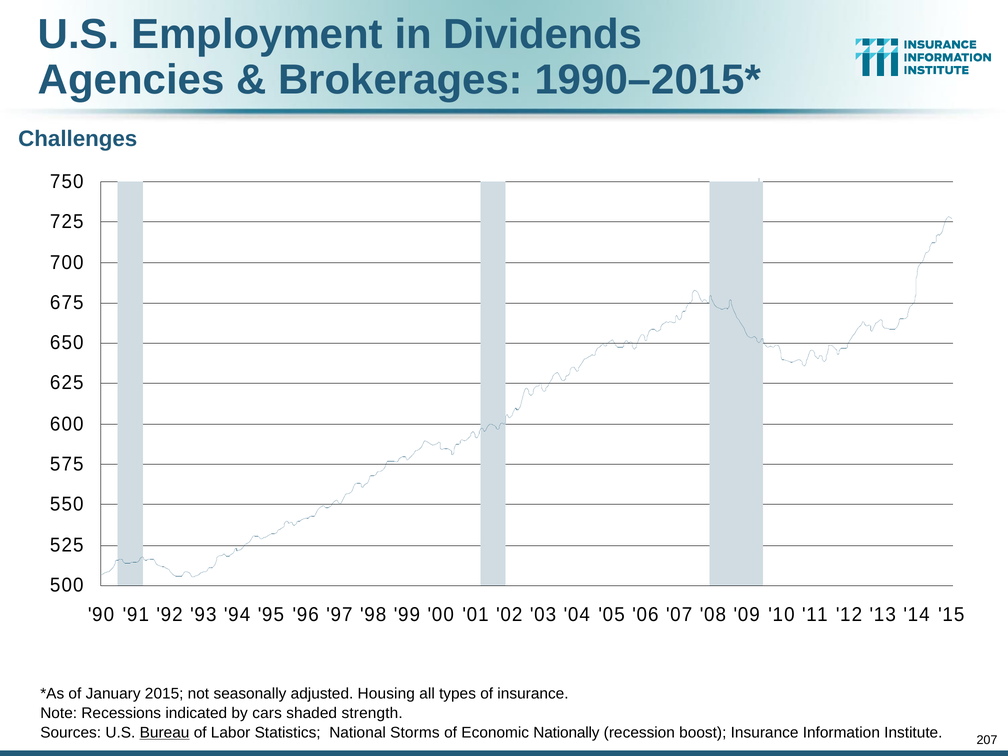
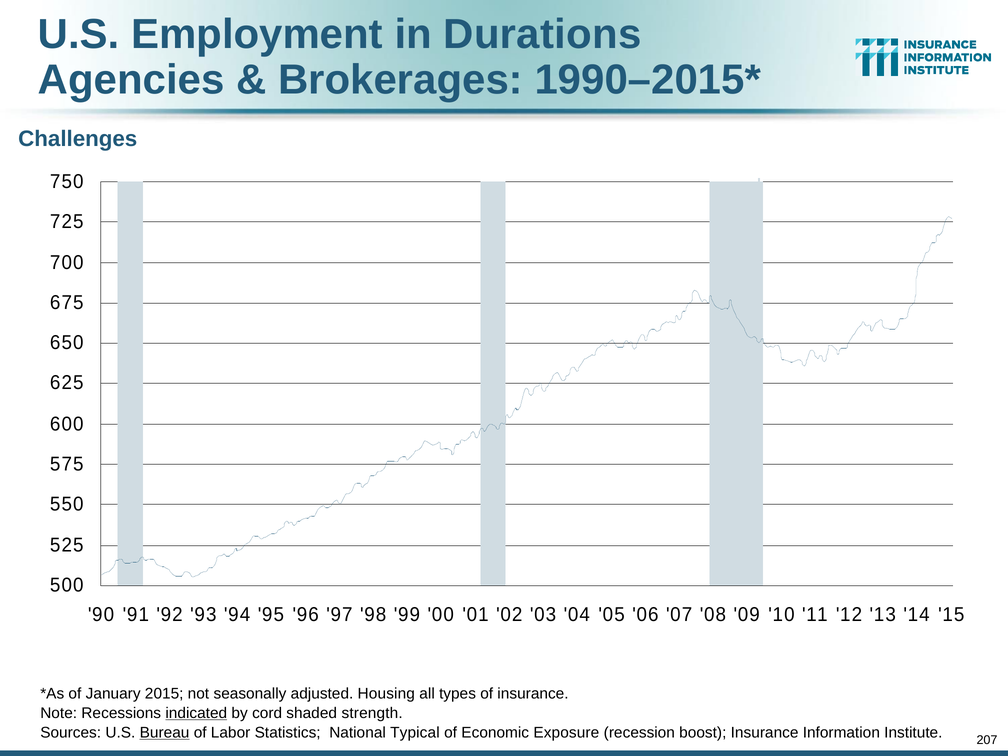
Dividends: Dividends -> Durations (542, 34)
indicated underline: none -> present (196, 713)
cars: cars -> cord (267, 713)
Storms: Storms -> Typical (415, 733)
Nationally: Nationally -> Exposure (566, 733)
